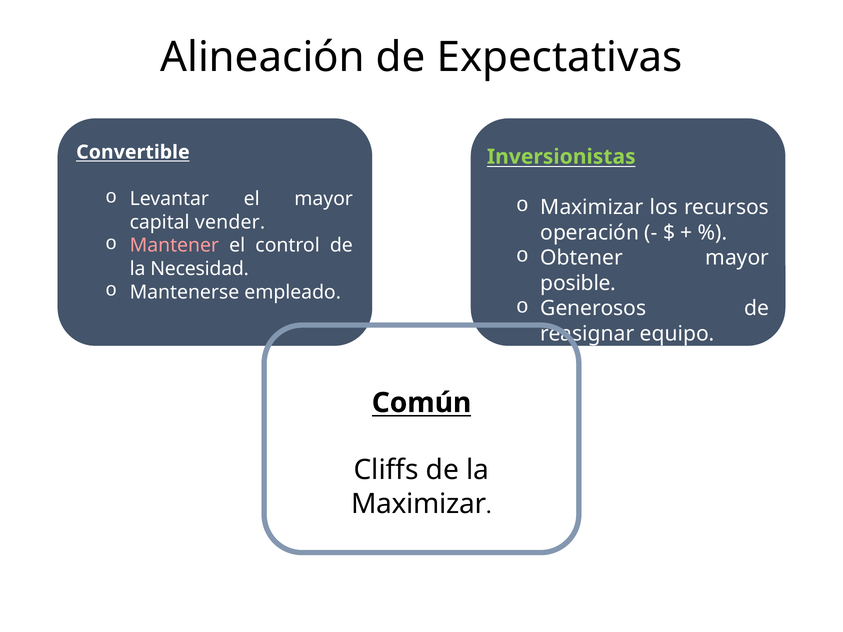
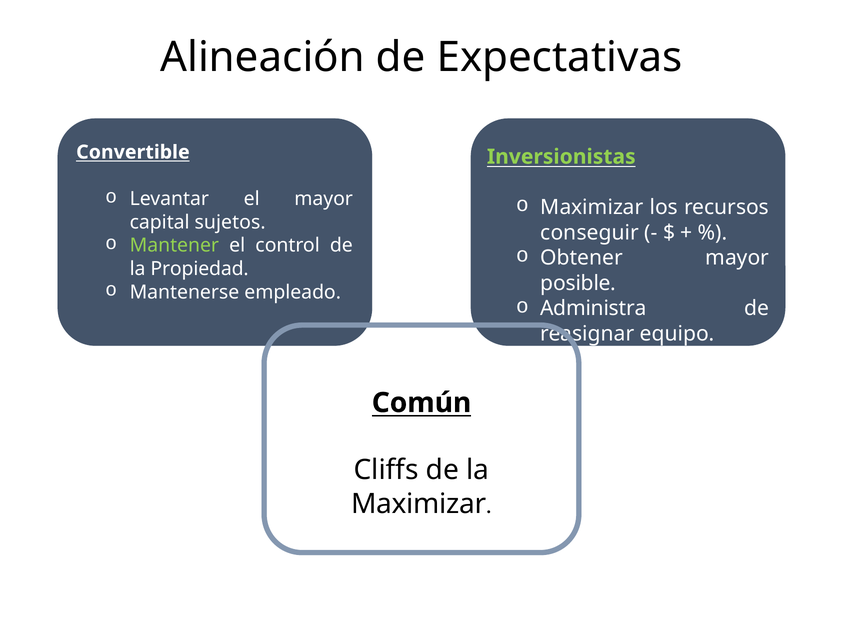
vender: vender -> sujetos (230, 222)
operación: operación -> conseguir (590, 233)
Mantener colour: pink -> light green (174, 246)
Necesidad: Necesidad -> Propiedad (200, 269)
Generosos: Generosos -> Administra (593, 309)
